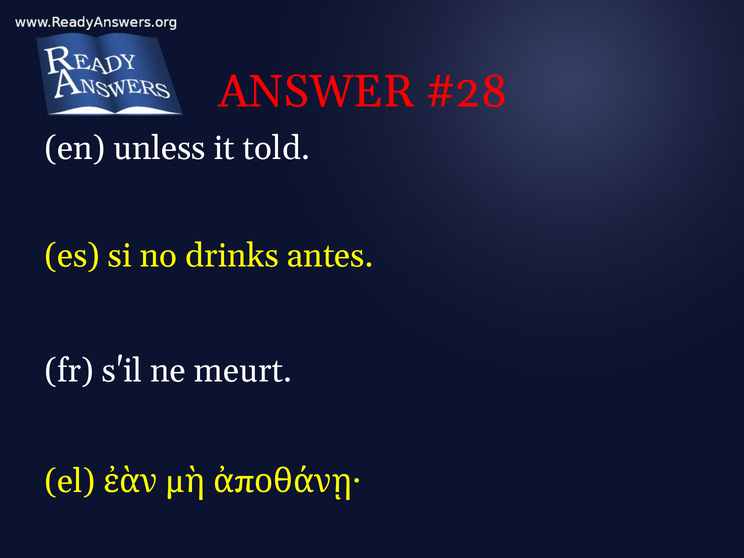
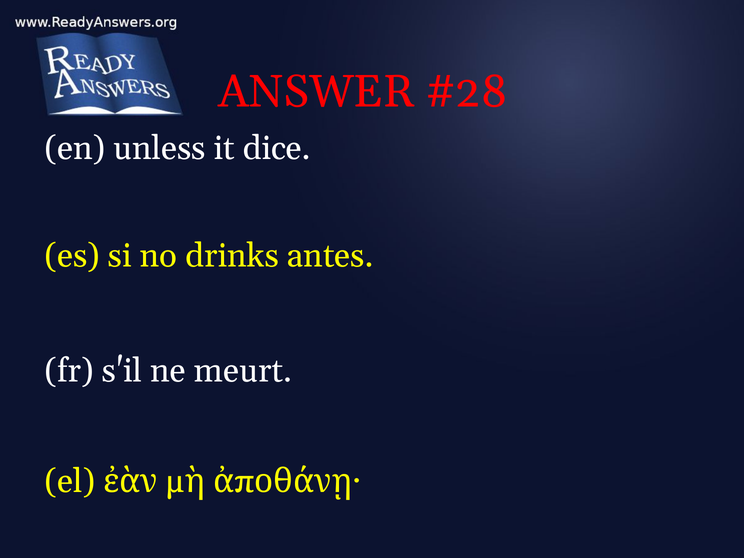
told: told -> dice (277, 148)
